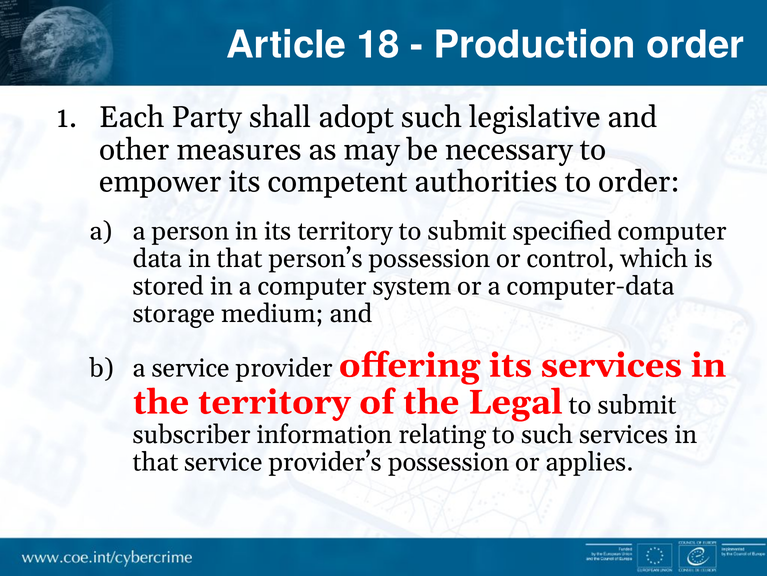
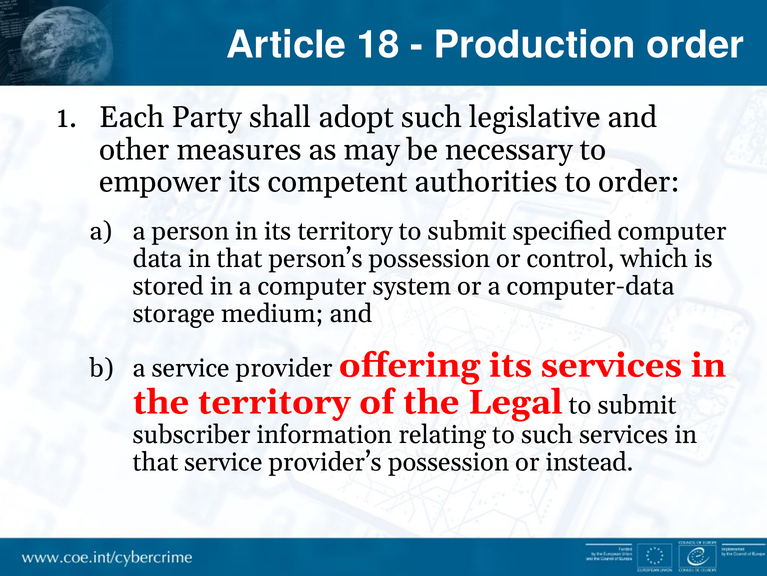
applies: applies -> instead (590, 462)
